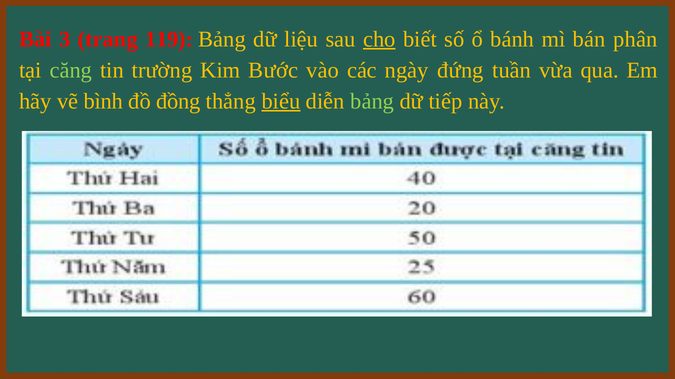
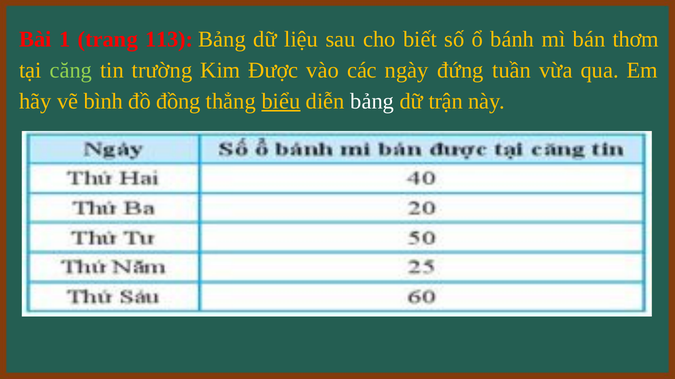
3: 3 -> 1 (65, 39)
119: 119 -> 113 (169, 39)
cho underline: present -> none (379, 39)
phân: phân -> thơm (636, 39)
Bước: Bước -> Được (273, 70)
bảng colour: light green -> white (372, 101)
tiếp: tiếp -> trận (446, 101)
